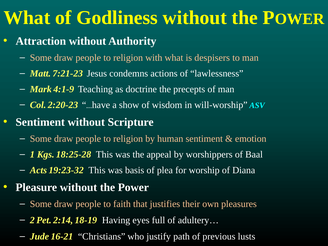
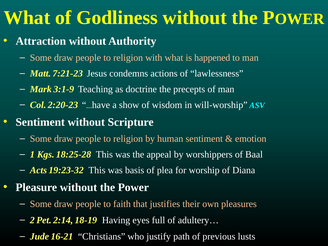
despisers: despisers -> happened (212, 58)
4:1-9: 4:1-9 -> 3:1-9 (64, 89)
